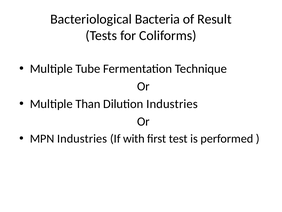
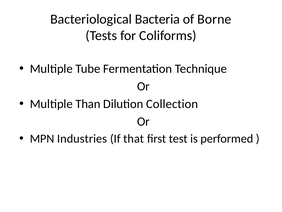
Result: Result -> Borne (214, 19)
Dilution Industries: Industries -> Collection (172, 104)
with: with -> that (134, 138)
